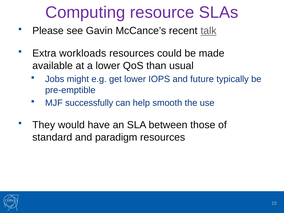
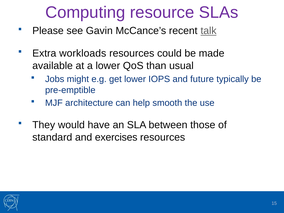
successfully: successfully -> architecture (89, 103)
paradigm: paradigm -> exercises (116, 137)
